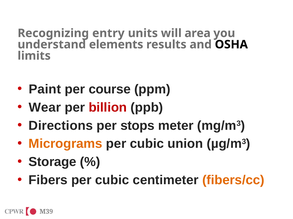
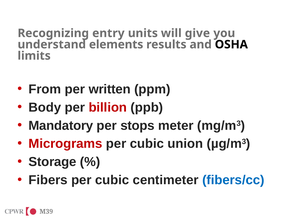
area: area -> give (197, 33)
Paint: Paint -> From (45, 89)
course: course -> written (110, 89)
Wear: Wear -> Body (45, 108)
Directions: Directions -> Mandatory (61, 126)
Micrograms colour: orange -> red (65, 144)
fibers/cc colour: orange -> blue (233, 181)
